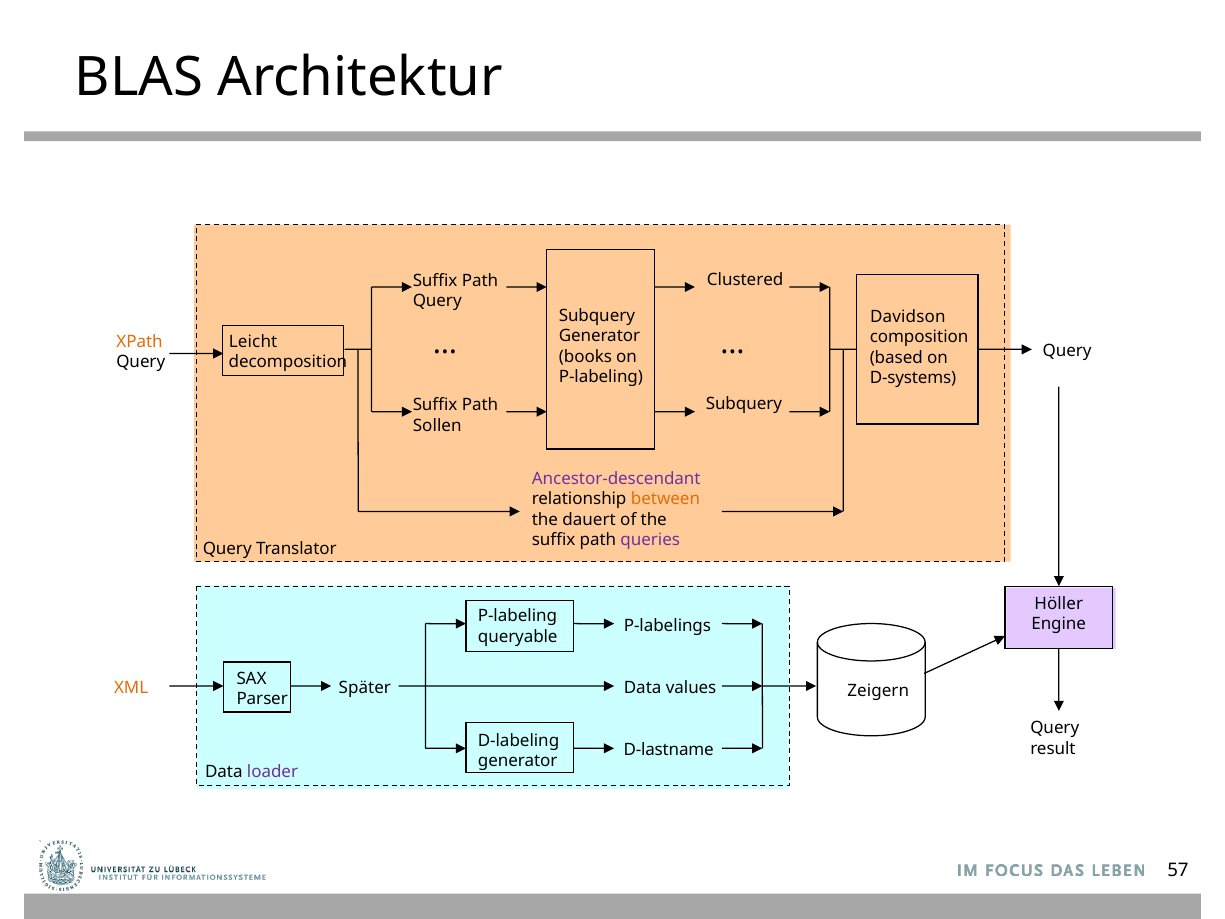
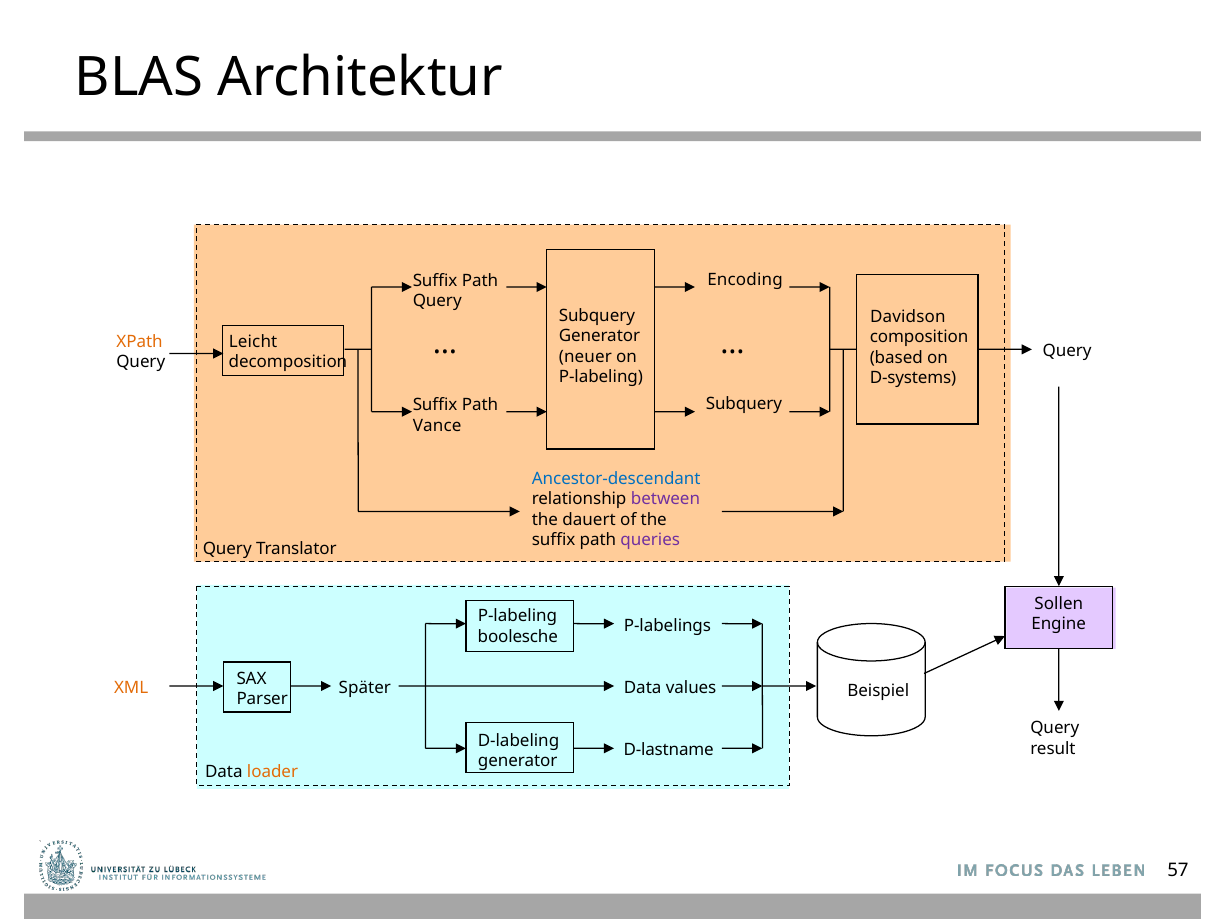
Clustered: Clustered -> Encoding (745, 279)
books: books -> neuer (585, 357)
Sollen: Sollen -> Vance (437, 425)
Ancestor-descendant colour: purple -> blue (616, 479)
between colour: orange -> purple (665, 499)
Höller: Höller -> Sollen (1059, 603)
queryable: queryable -> boolesche (518, 636)
Zeigern: Zeigern -> Beispiel (878, 691)
loader colour: purple -> orange (273, 772)
